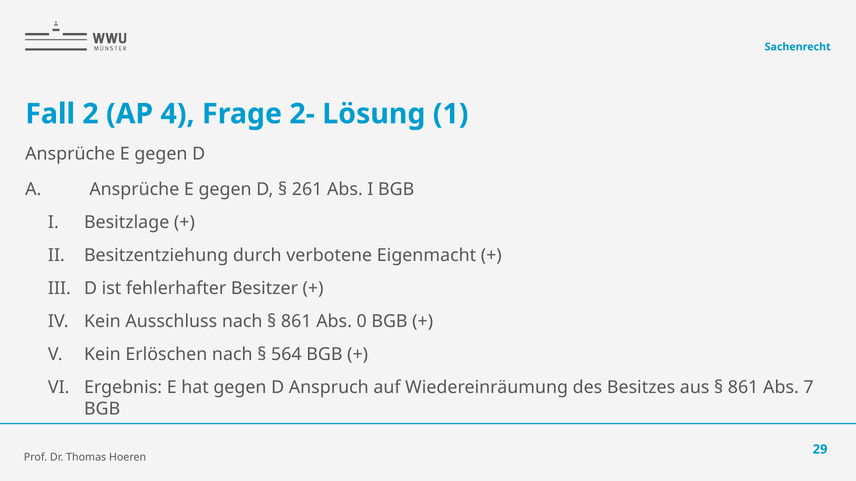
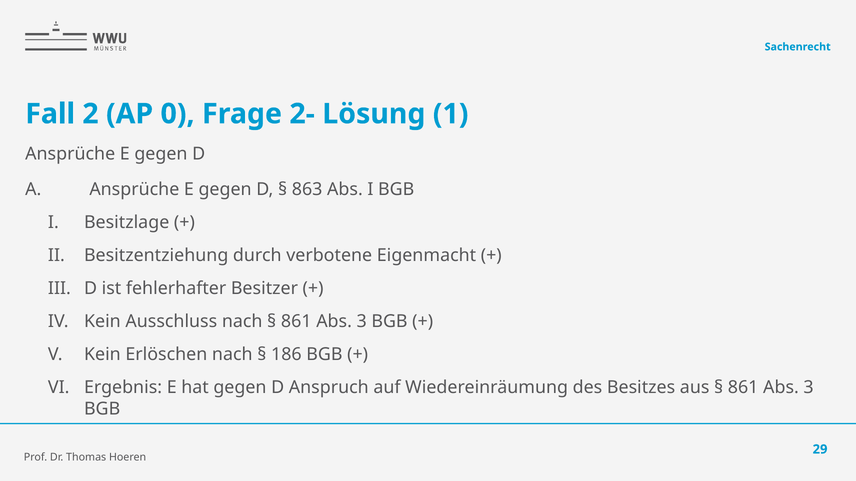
4: 4 -> 0 (178, 114)
261: 261 -> 863 (307, 190)
0: 0 -> 3 (362, 321)
564: 564 -> 186 (286, 354)
7: 7 -> 3 (809, 387)
